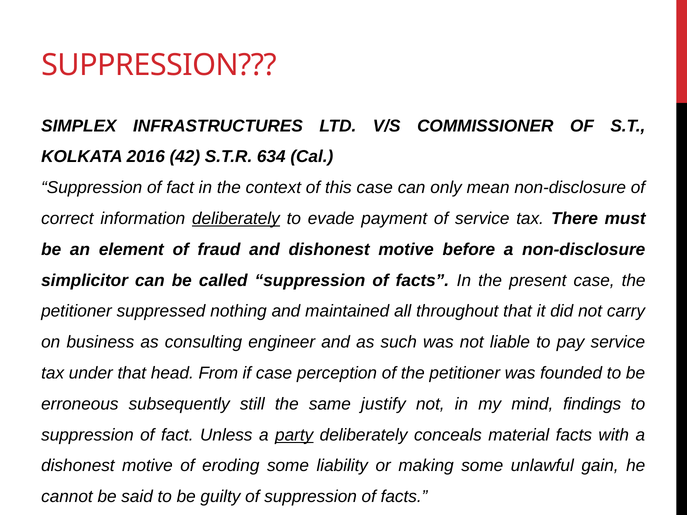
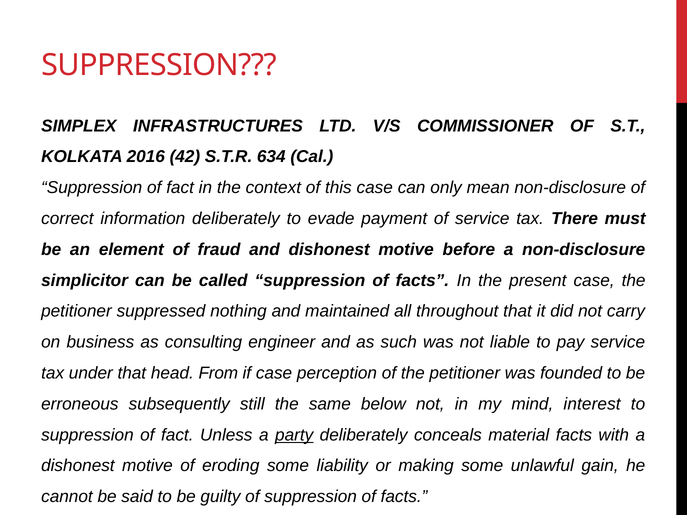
deliberately underline: present -> none (236, 219)
justify: justify -> below (383, 404)
findings: findings -> interest (592, 404)
